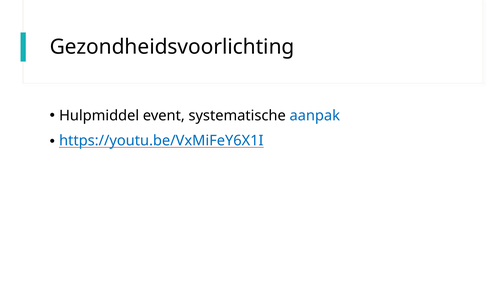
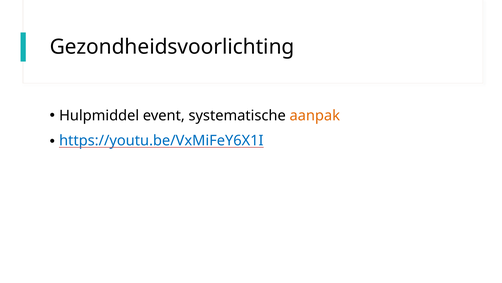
aanpak colour: blue -> orange (315, 115)
